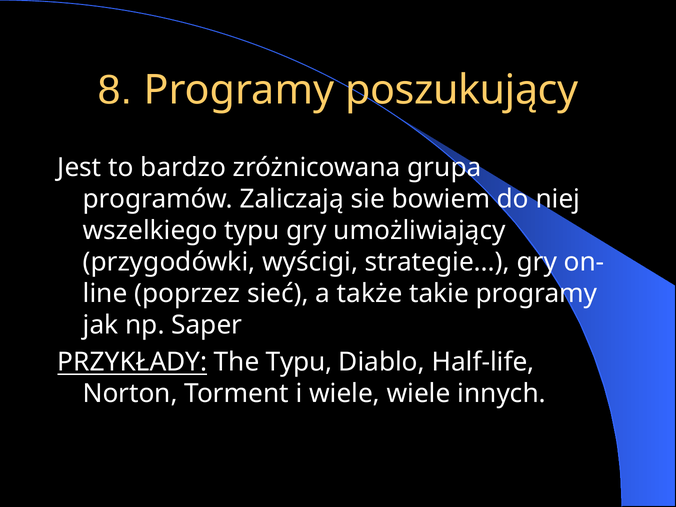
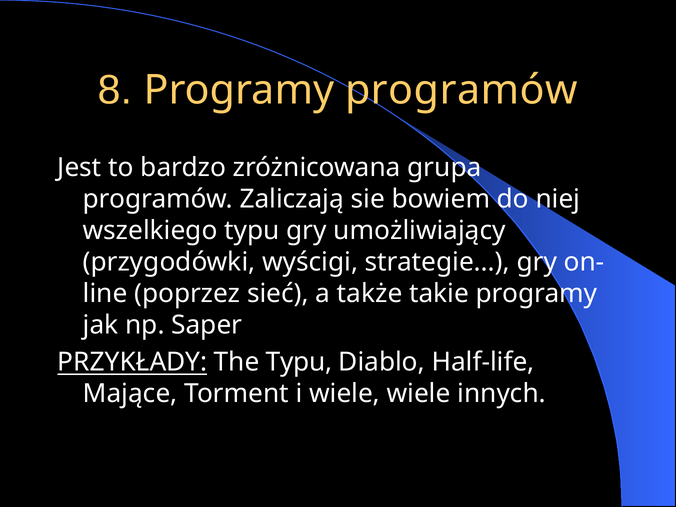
Programy poszukujący: poszukujący -> programów (461, 90)
Norton: Norton -> Mające (130, 394)
